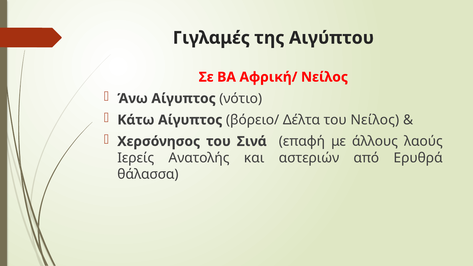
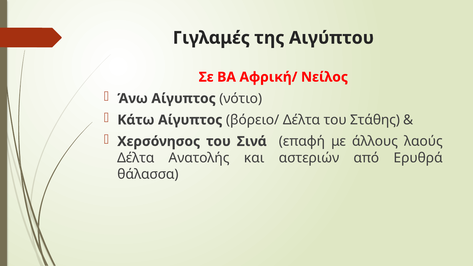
του Νείλος: Νείλος -> Στάθης (375, 120)
Ιερείς: Ιερείς -> Δέλτα (136, 158)
